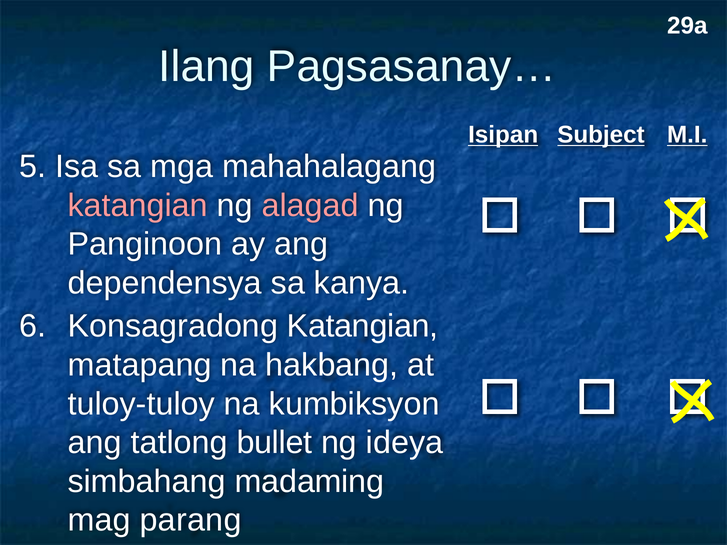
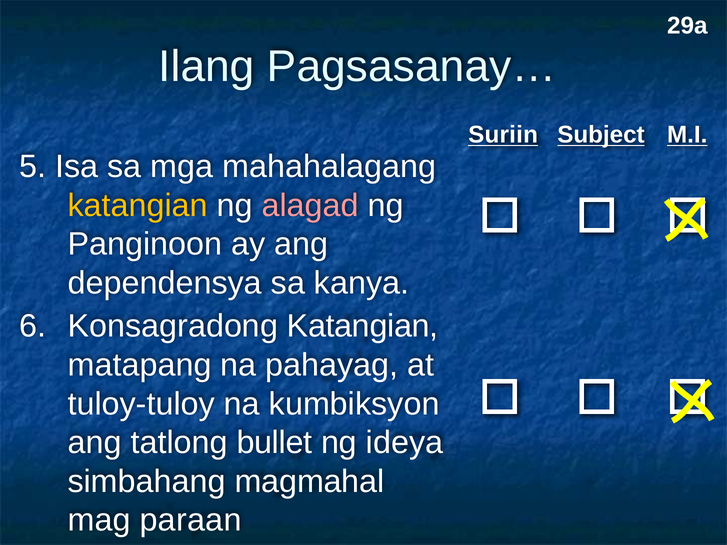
Isipan: Isipan -> Suriin (503, 135)
katangian colour: pink -> yellow (138, 206)
hakbang: hakbang -> pahayag (332, 365)
madaming: madaming -> magmahal (309, 482)
parang: parang -> paraan (191, 520)
